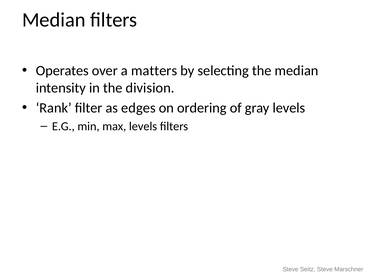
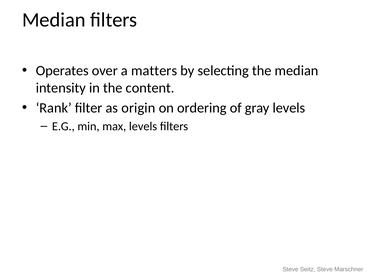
division: division -> content (150, 88)
edges: edges -> origin (138, 108)
